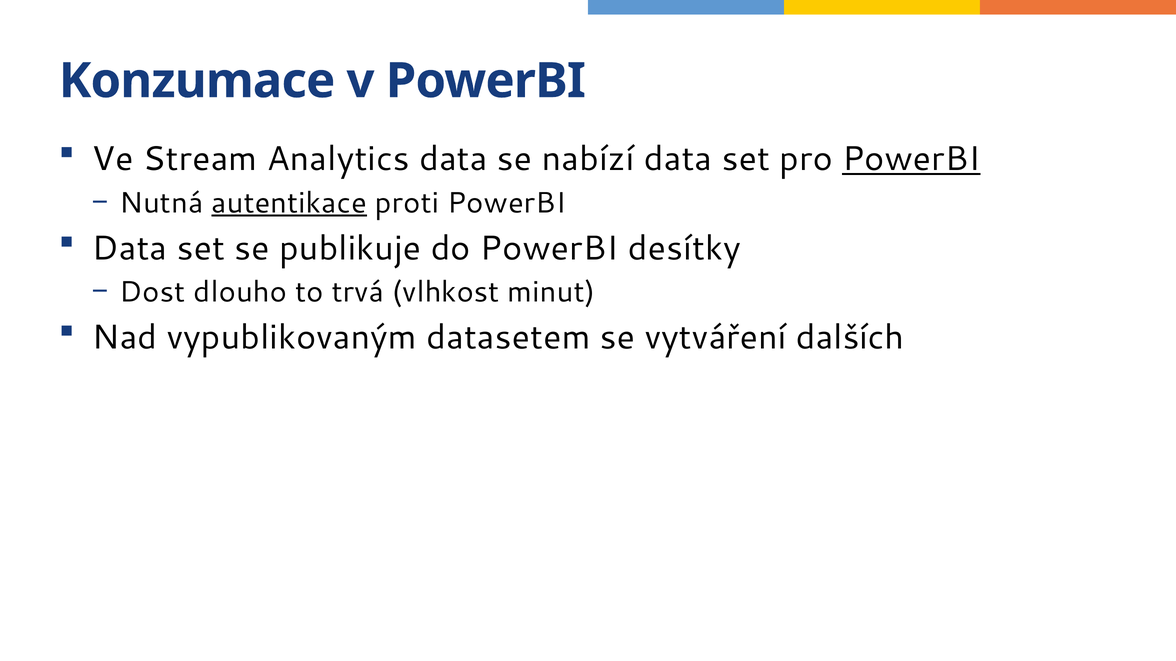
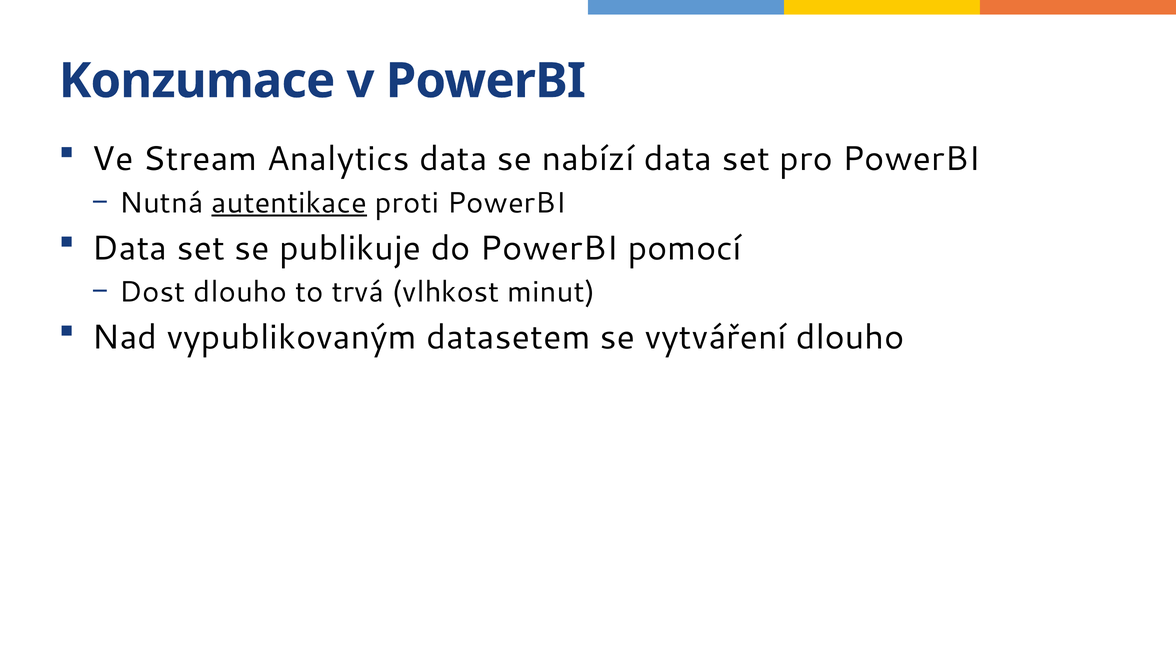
PowerBI underline: present -> none (911, 159)
desítky: desítky -> pomocí (685, 248)
vytváření dalších: dalších -> dlouho (850, 338)
